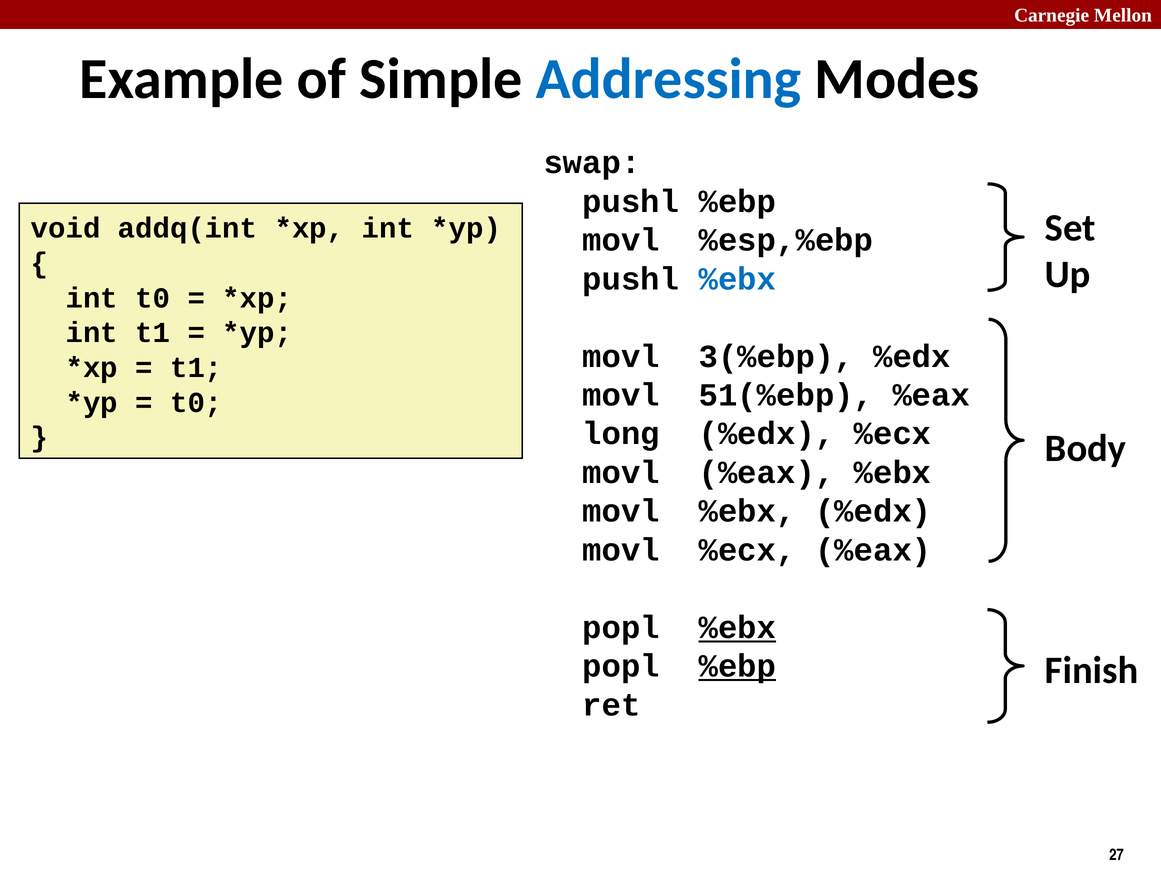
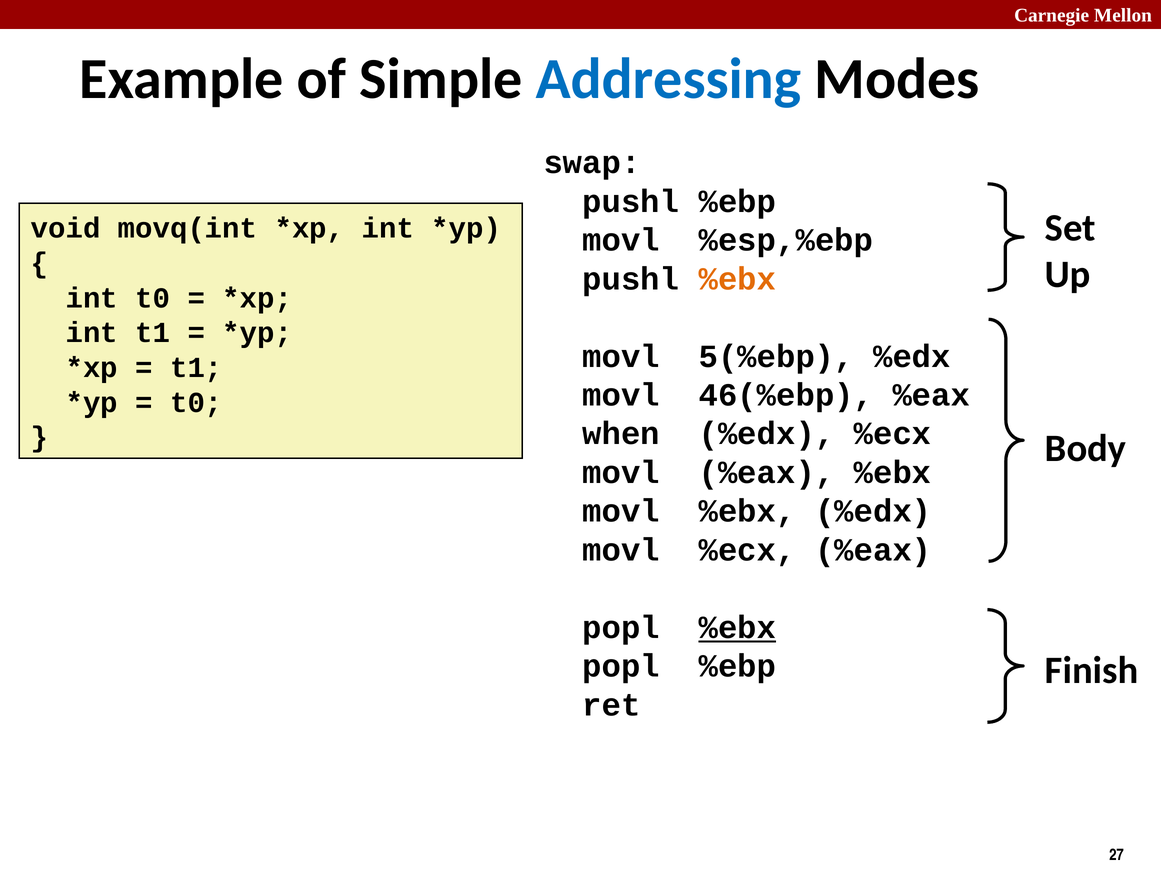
addq(int: addq(int -> movq(int (188, 228)
%ebx colour: blue -> orange (737, 279)
3(%ebp: 3(%ebp -> 5(%ebp (776, 356)
51(%ebp: 51(%ebp -> 46(%ebp (786, 395)
long: long -> when (621, 434)
%ebp underline: present -> none (737, 666)
